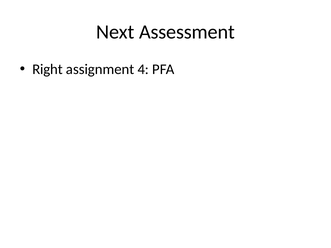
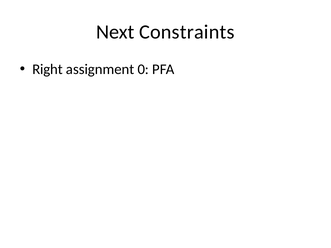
Assessment: Assessment -> Constraints (187, 32)
4: 4 -> 0 (143, 69)
